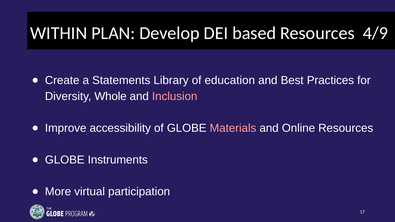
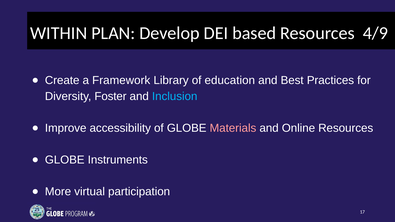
Statements: Statements -> Framework (121, 81)
Whole: Whole -> Foster (111, 96)
Inclusion colour: pink -> light blue (175, 96)
